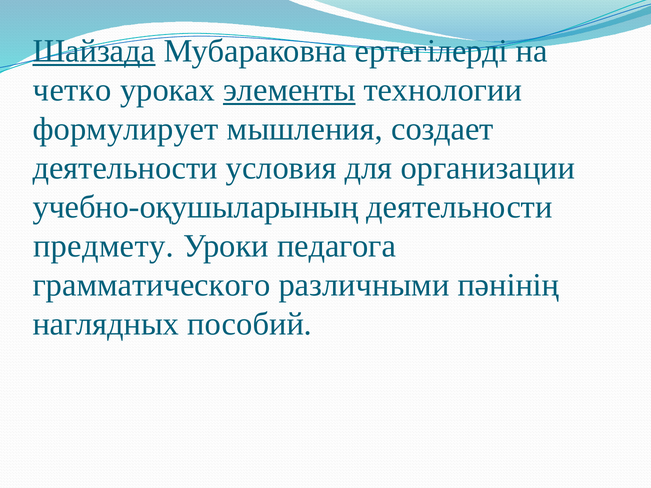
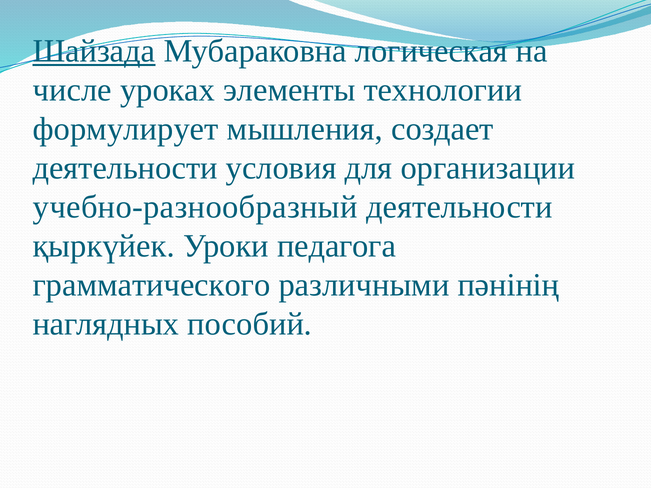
ертегілерді: ертегілерді -> логическая (431, 51)
четко: четко -> числе (72, 90)
элементы underline: present -> none (289, 90)
учебно-оқушыларының: учебно-оқушыларының -> учебно-разнообразный (195, 207)
предмету: предмету -> қыркүйек (104, 246)
